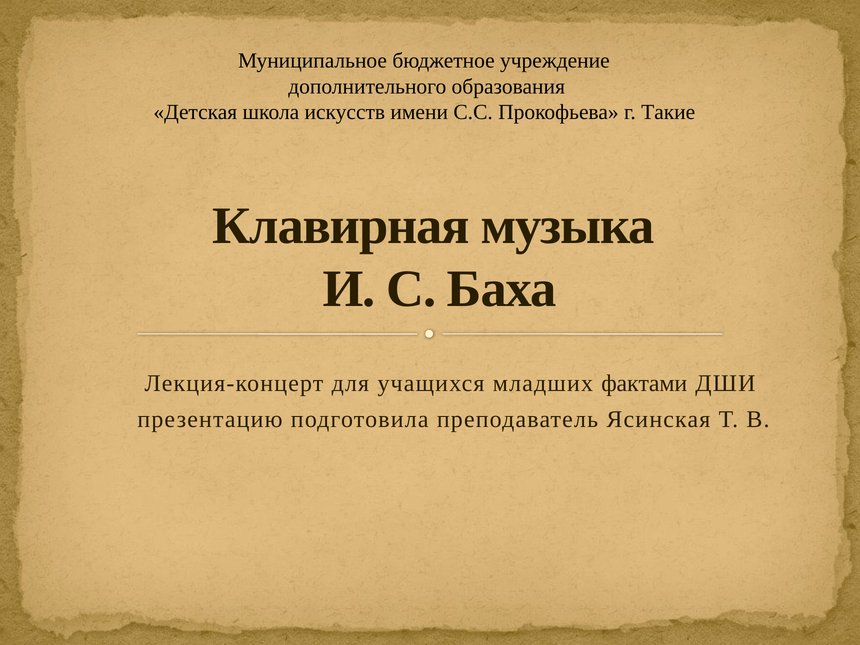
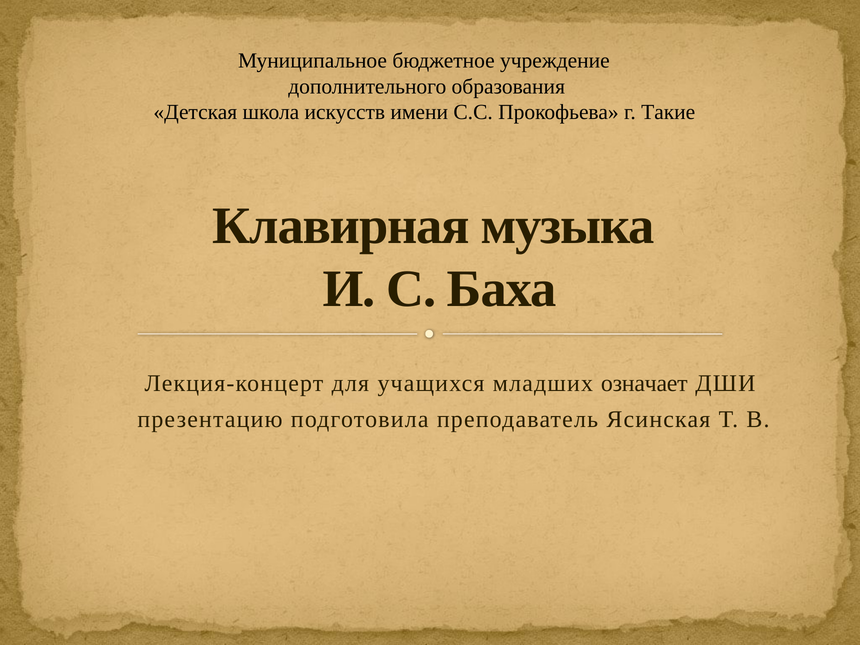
фактами: фактами -> означает (644, 383)
